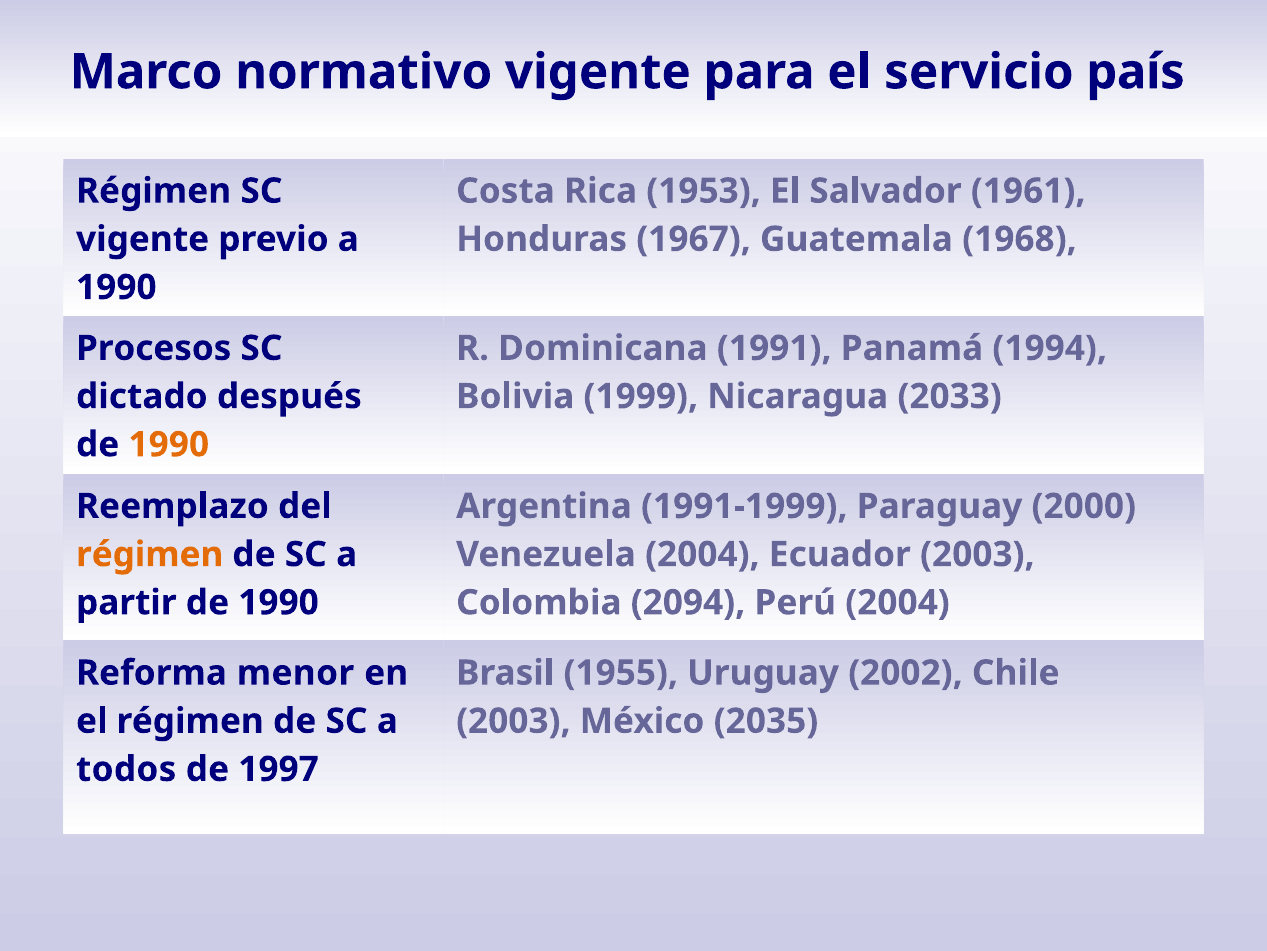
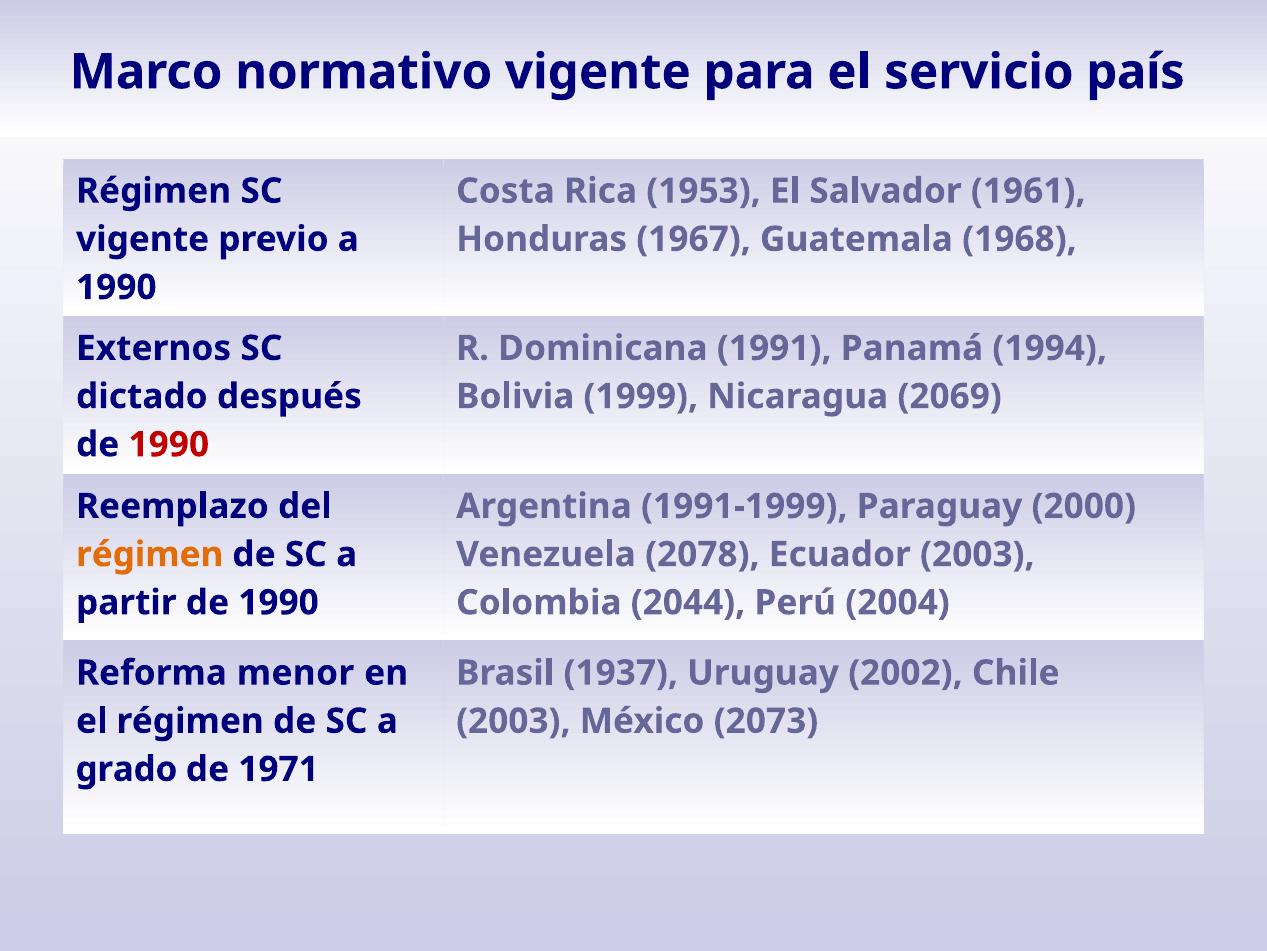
Procesos: Procesos -> Externos (154, 348)
2033: 2033 -> 2069 (950, 396)
1990 colour: orange -> red (169, 444)
Venezuela 2004: 2004 -> 2078 (702, 554)
2094: 2094 -> 2044 (688, 602)
1955: 1955 -> 1937 (621, 672)
2035: 2035 -> 2073 (766, 721)
todos: todos -> grado (126, 769)
1997: 1997 -> 1971 (279, 769)
